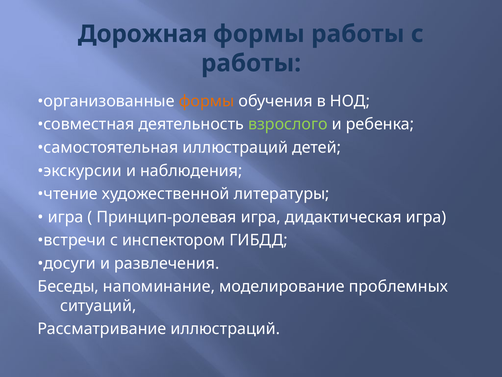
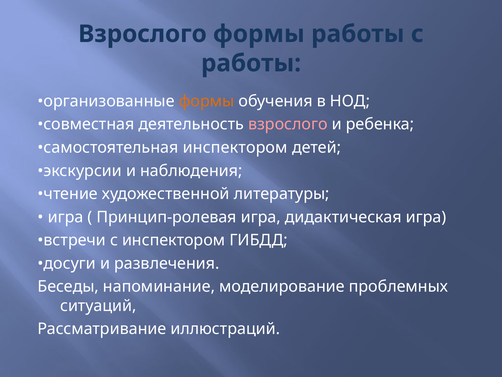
Дорожная: Дорожная -> Взрослого (142, 34)
взрослого colour: light green -> pink (288, 124)
самостоятельная иллюстраций: иллюстраций -> инспектором (235, 147)
